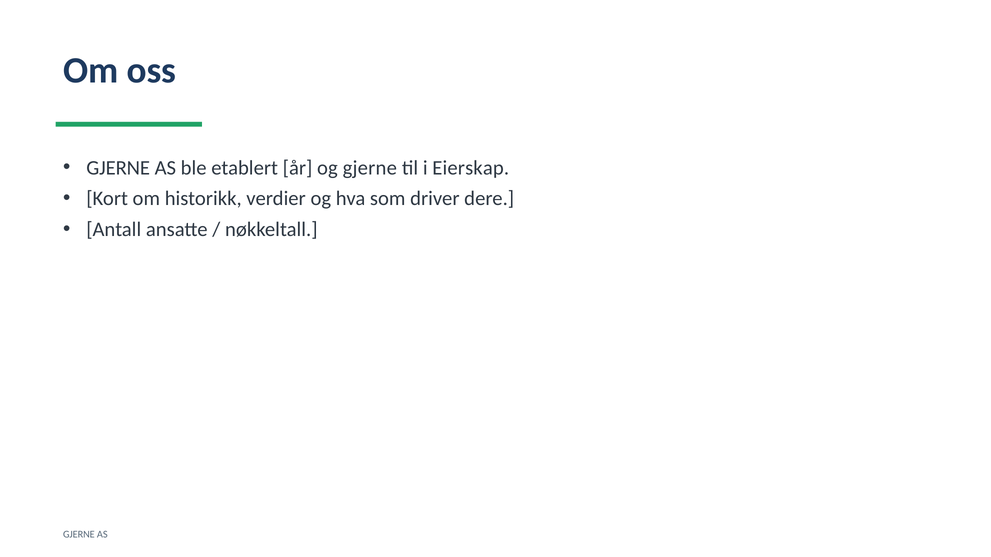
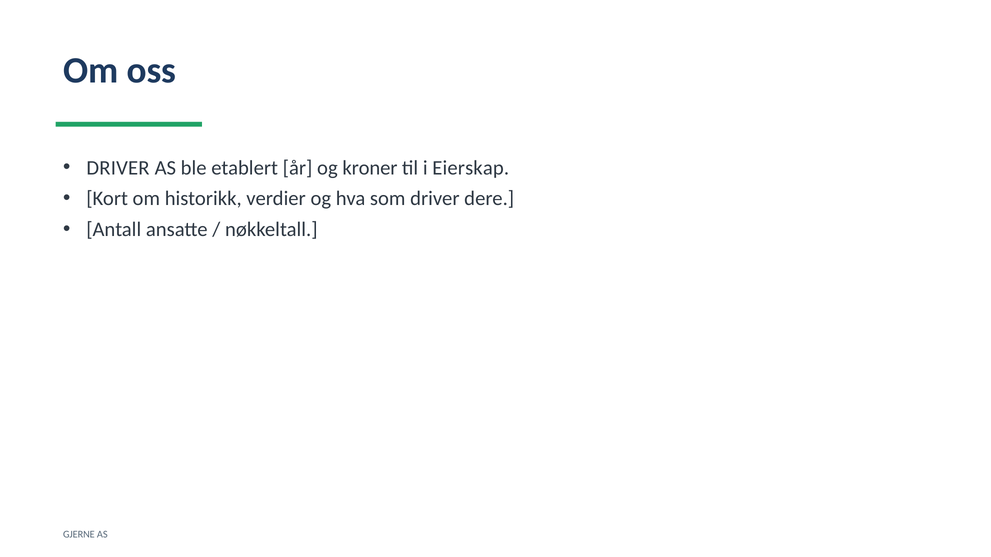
GJERNE: GJERNE -> DRIVER (118, 168)
og gjerne: gjerne -> kroner (370, 168)
